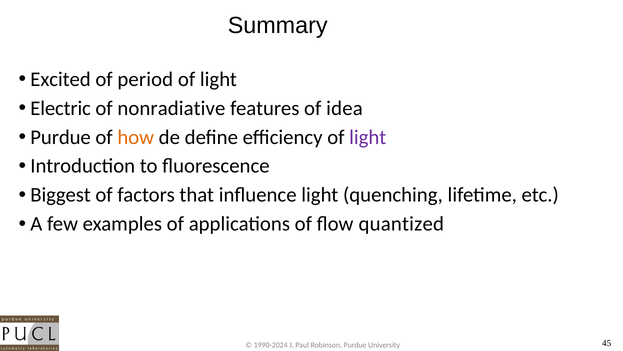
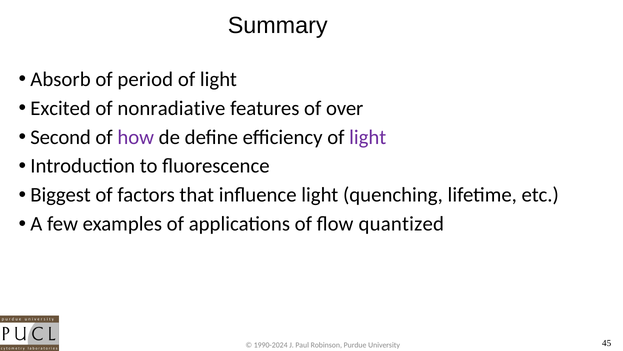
Excited: Excited -> Absorb (60, 79)
Electric: Electric -> Excited (61, 108)
idea: idea -> over (345, 108)
Purdue: Purdue -> Second (61, 137)
how colour: orange -> purple (136, 137)
